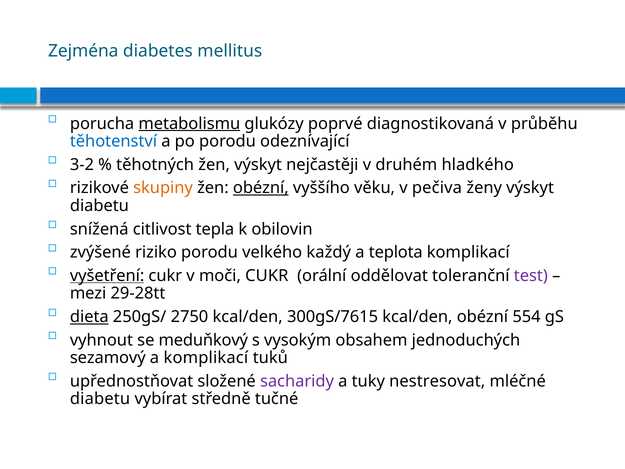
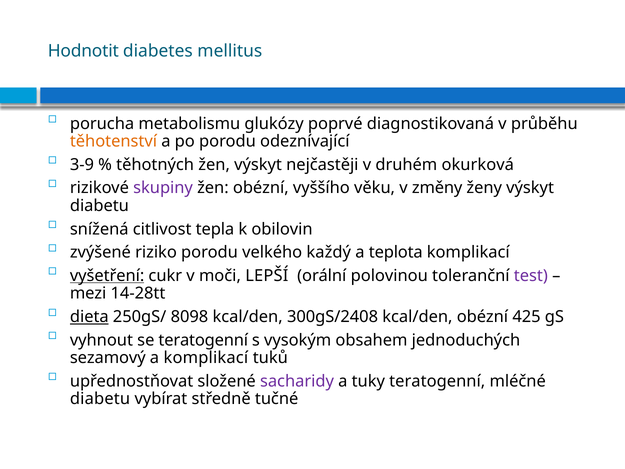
Zejména: Zejména -> Hodnotit (83, 51)
metabolismu underline: present -> none (189, 123)
těhotenství colour: blue -> orange (113, 141)
3-2: 3-2 -> 3-9 (82, 165)
hladkého: hladkého -> okurková (478, 165)
skupiny colour: orange -> purple (163, 188)
obézní underline: present -> none (261, 188)
pečiva: pečiva -> změny (437, 188)
moči CUKR: CUKR -> LEPŠÍ (267, 276)
oddělovat: oddělovat -> polovinou (389, 276)
29-28tt: 29-28tt -> 14-28tt (138, 293)
2750: 2750 -> 8098 (189, 317)
300gS/7615: 300gS/7615 -> 300gS/2408 (333, 317)
554: 554 -> 425 (526, 317)
se meduňkový: meduňkový -> teratogenní (203, 340)
tuky nestresovat: nestresovat -> teratogenní (437, 381)
